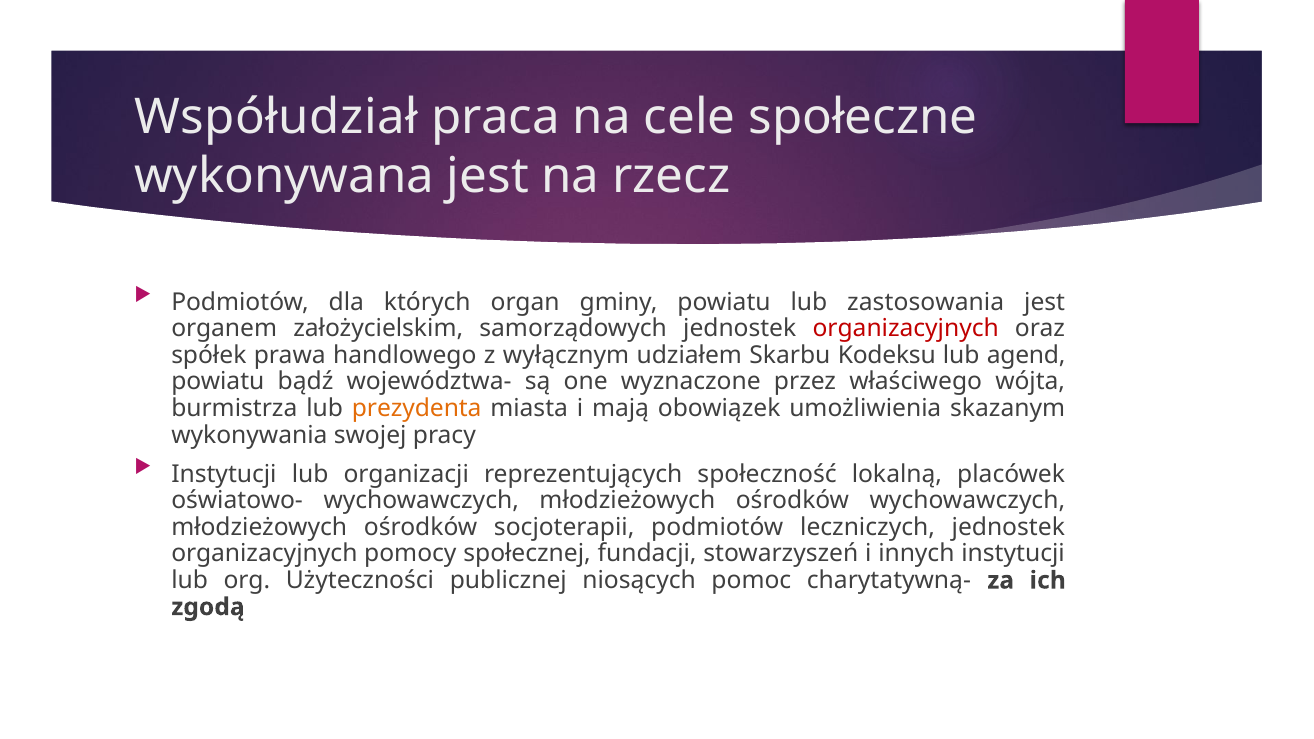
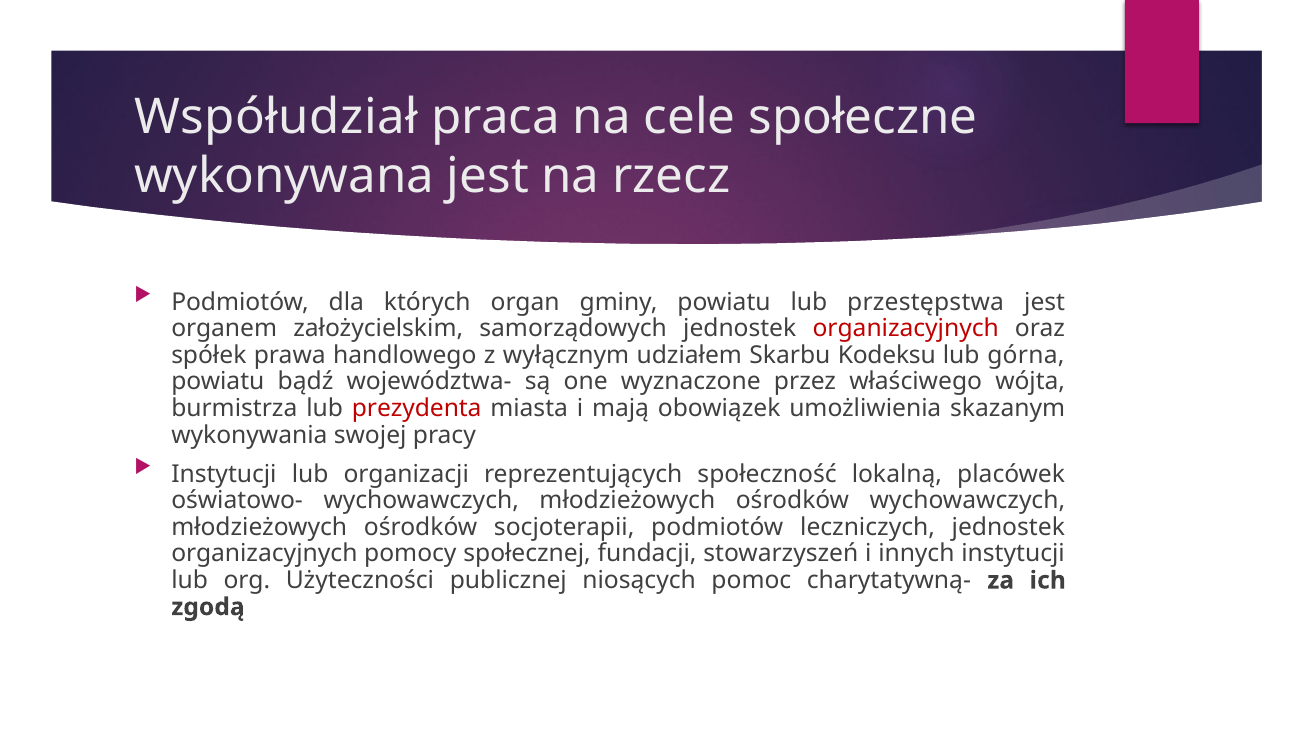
zastosowania: zastosowania -> przestępstwa (926, 302)
agend: agend -> górna (1026, 355)
prezydenta colour: orange -> red (417, 408)
